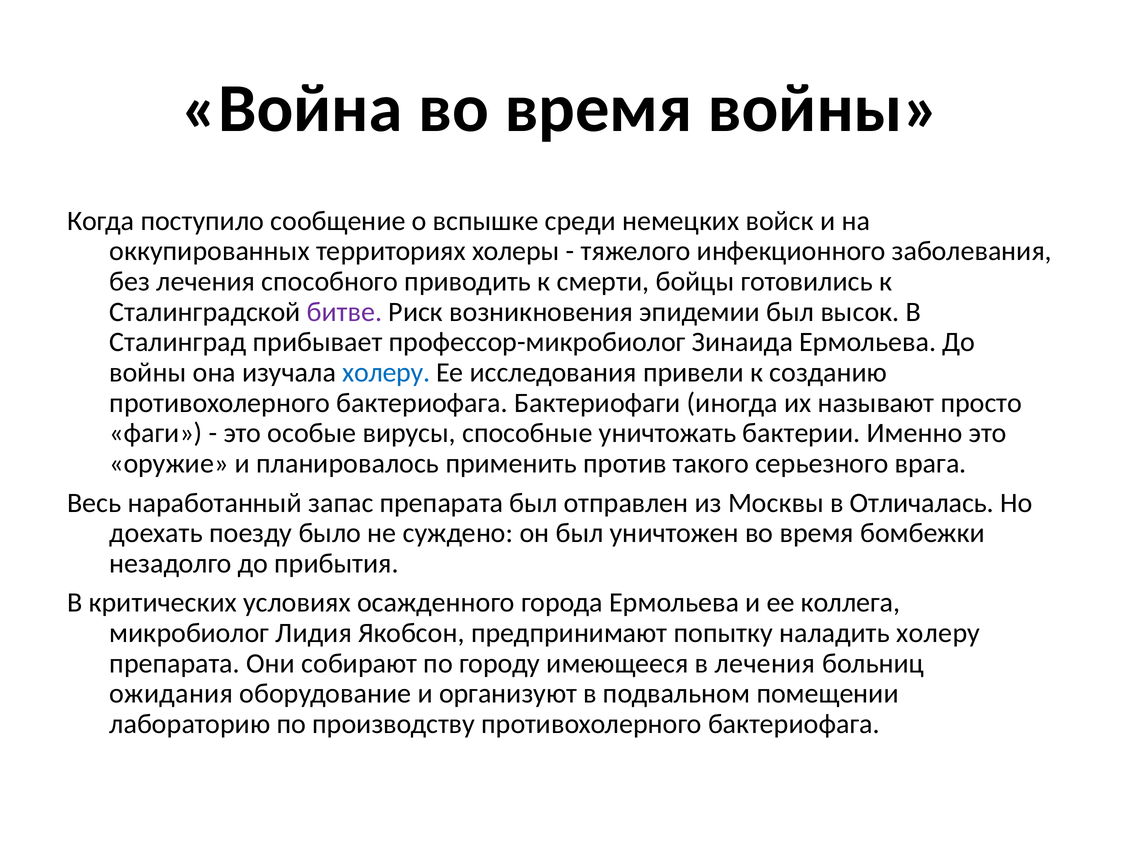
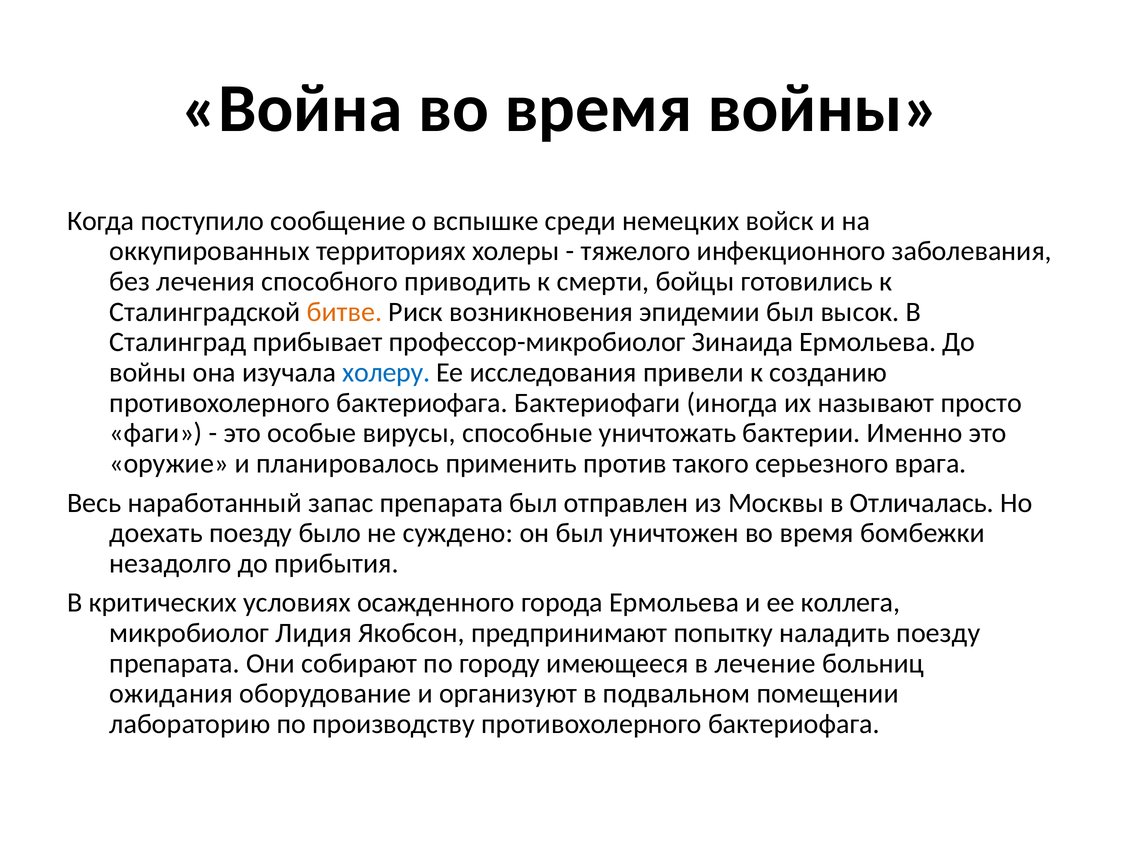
битве colour: purple -> orange (345, 312)
наладить холеру: холеру -> поезду (938, 633)
в лечения: лечения -> лечение (765, 663)
